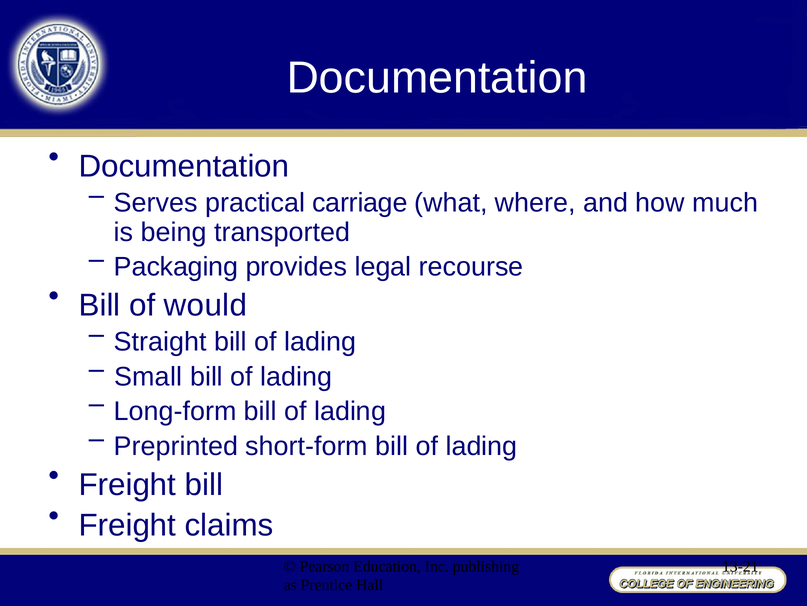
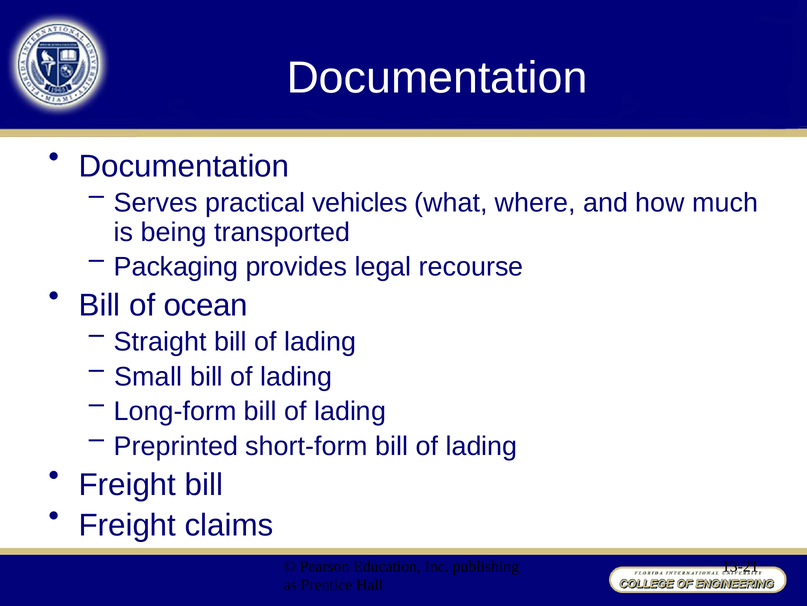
carriage: carriage -> vehicles (360, 203)
would: would -> ocean (206, 305)
